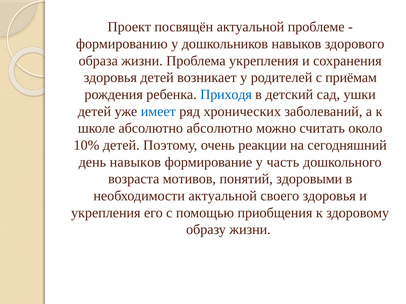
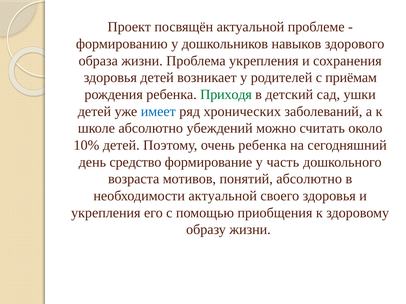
Приходя colour: blue -> green (226, 95)
абсолютно абсолютно: абсолютно -> убеждений (220, 129)
очень реакции: реакции -> ребенка (262, 145)
день навыков: навыков -> средство (135, 162)
понятий здоровыми: здоровыми -> абсолютно (309, 179)
